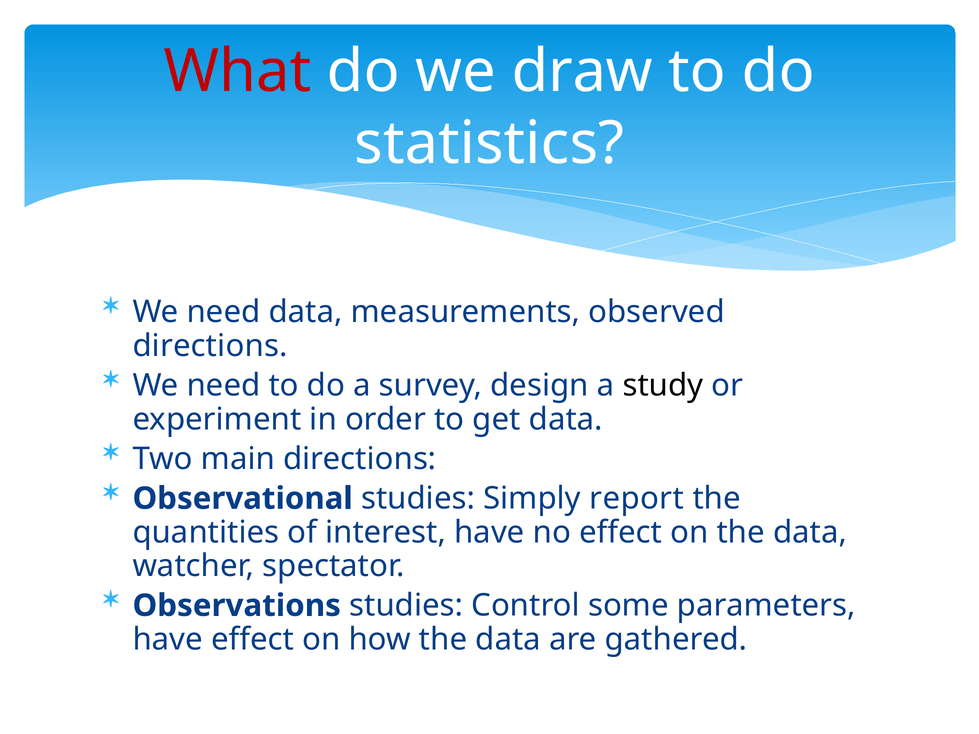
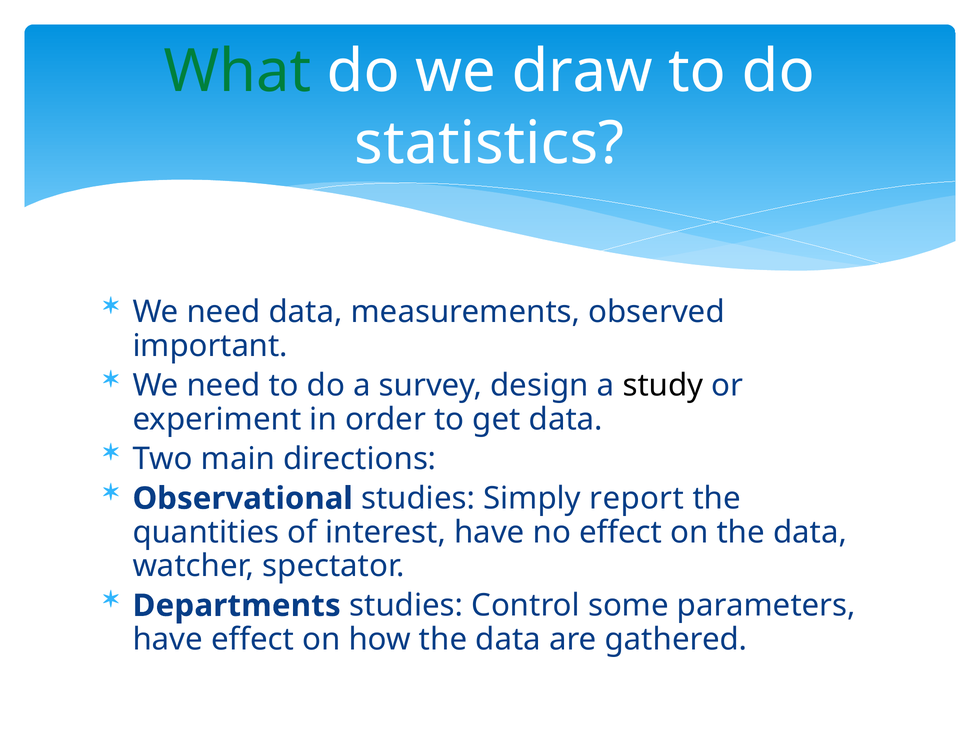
What colour: red -> green (237, 72)
directions: directions -> important (210, 346)
Observations: Observations -> Departments (237, 606)
